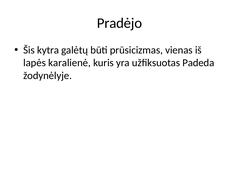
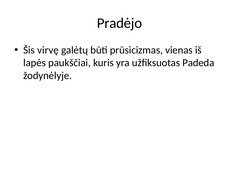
kytra: kytra -> virvę (48, 50)
karalienė: karalienė -> paukščiai (70, 63)
